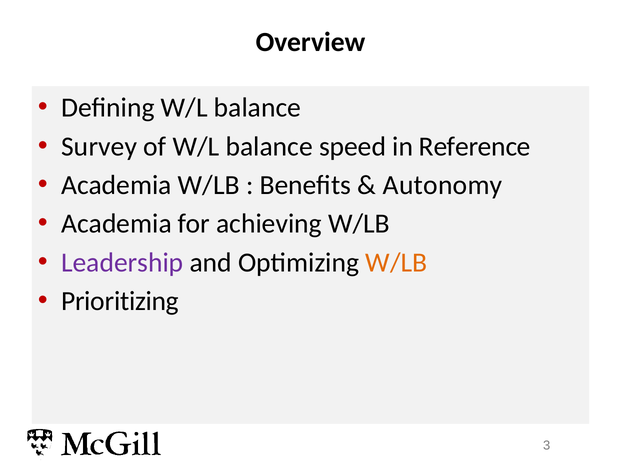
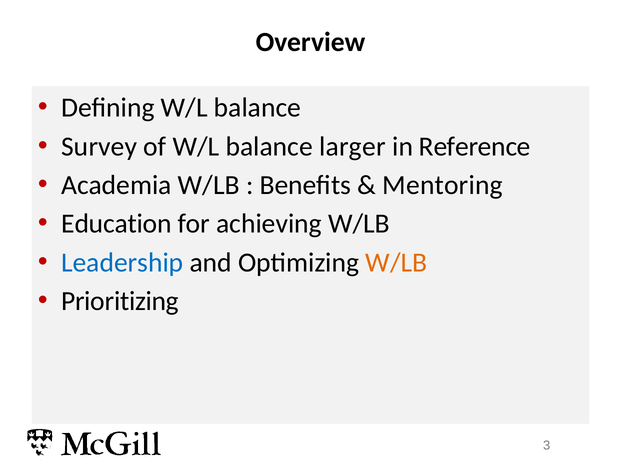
speed: speed -> larger (352, 146)
Autonomy: Autonomy -> Mentoring (443, 185)
Academia: Academia -> Education (117, 224)
Leadership colour: purple -> blue (122, 262)
